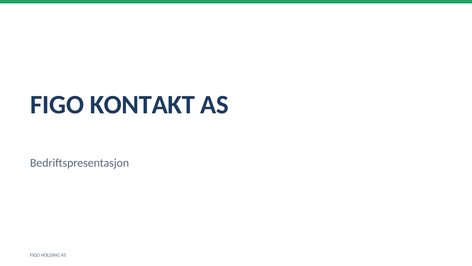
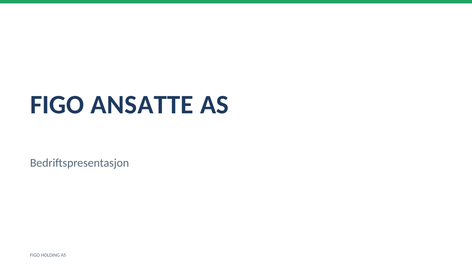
KONTAKT: KONTAKT -> ANSATTE (142, 105)
